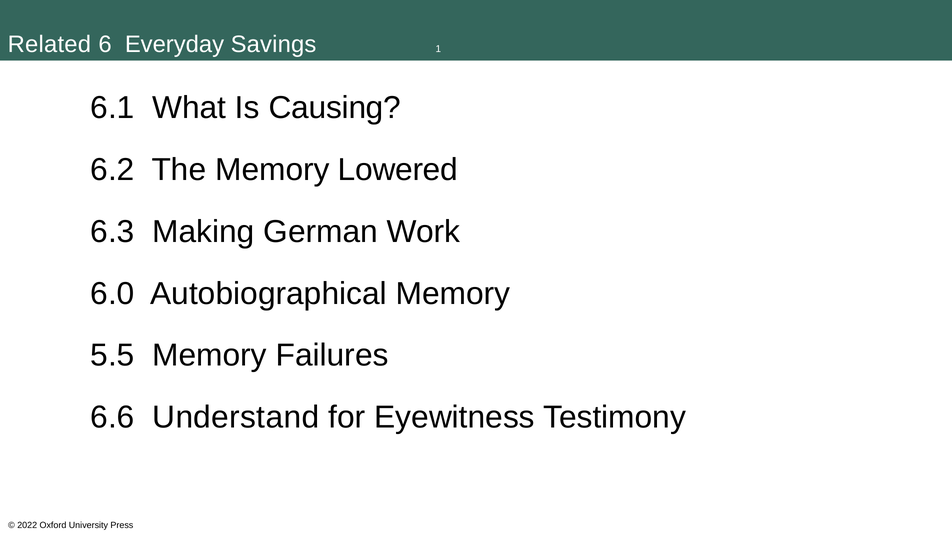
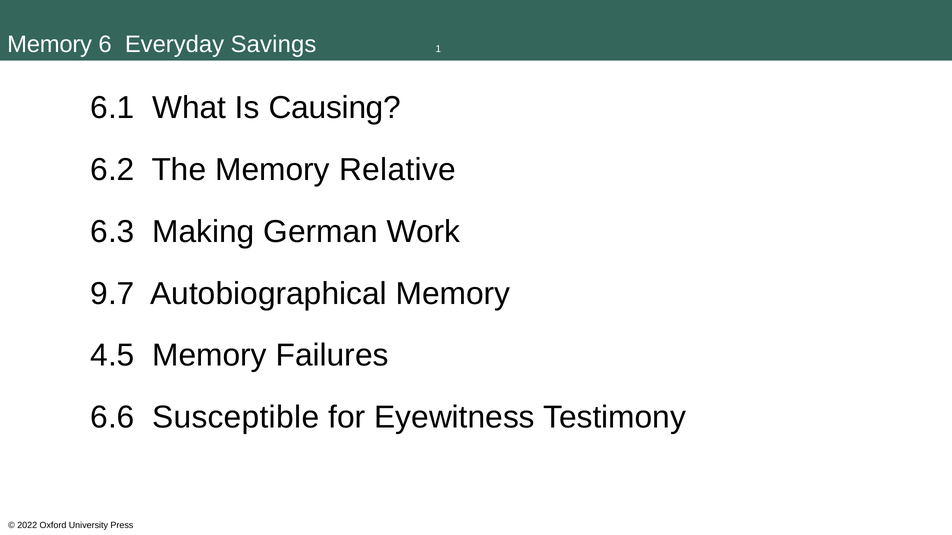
Related: Related -> Memory (50, 44)
Lowered: Lowered -> Relative (398, 170)
6.0: 6.0 -> 9.7 (112, 294)
5.5: 5.5 -> 4.5 (112, 356)
Understand: Understand -> Susceptible (236, 418)
